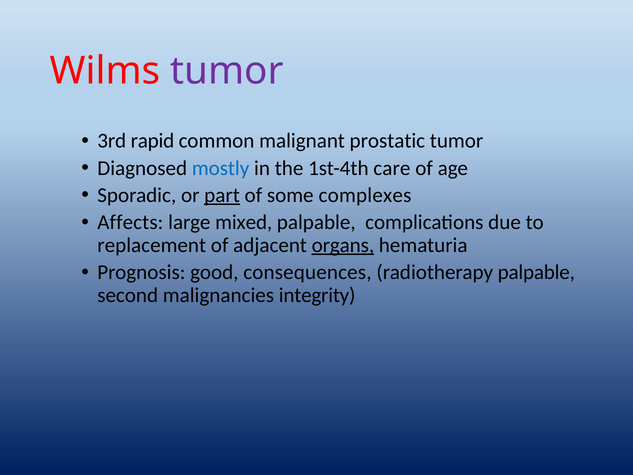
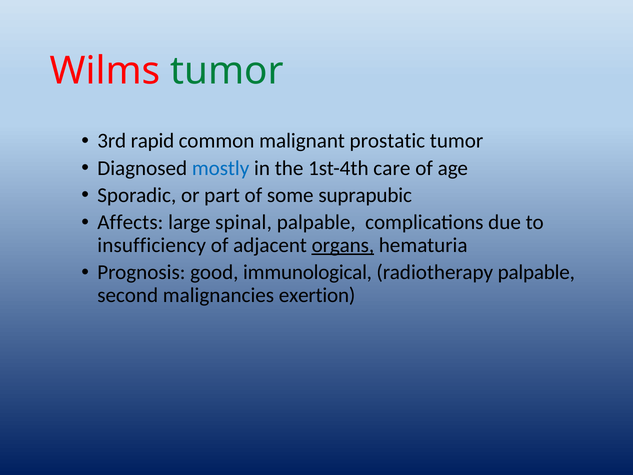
tumor colour: purple -> green (227, 71)
part underline: present -> none (222, 195)
complexes: complexes -> suprapubic (365, 195)
mixed: mixed -> spinal (244, 222)
replacement: replacement -> insufficiency (152, 245)
consequences: consequences -> immunological (308, 272)
integrity: integrity -> exertion (317, 295)
